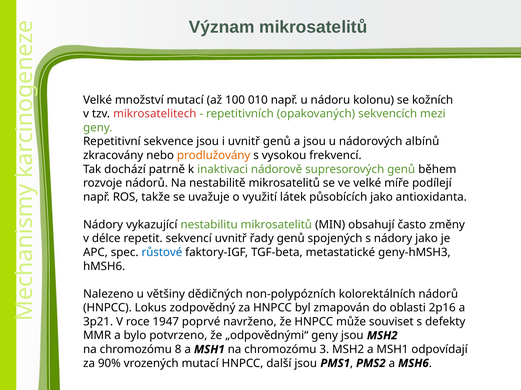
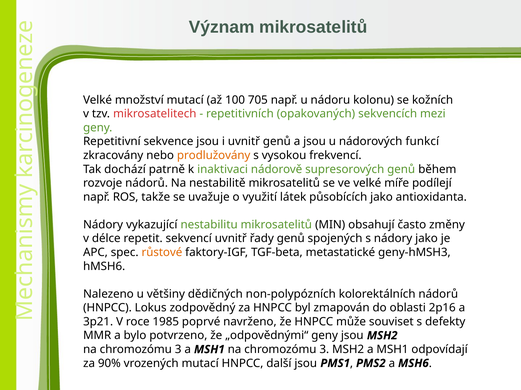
010: 010 -> 705 (258, 100)
albínů: albínů -> funkcí (422, 142)
růstové colour: blue -> orange (162, 253)
1947: 1947 -> 1985 (166, 322)
8: 8 -> 3 (178, 350)
